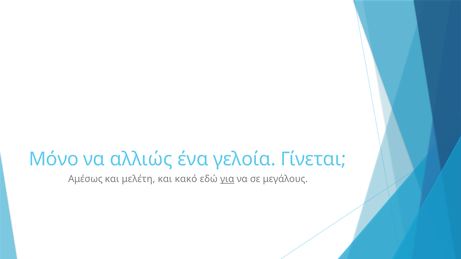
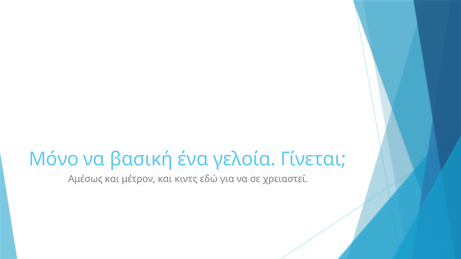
αλλιώς: αλλιώς -> βασική (141, 159)
μελέτη: μελέτη -> μέτρον (139, 179)
κακό: κακό -> κιντς (186, 179)
για underline: present -> none (227, 179)
μεγάλους: μεγάλους -> χρειαστεί (285, 179)
